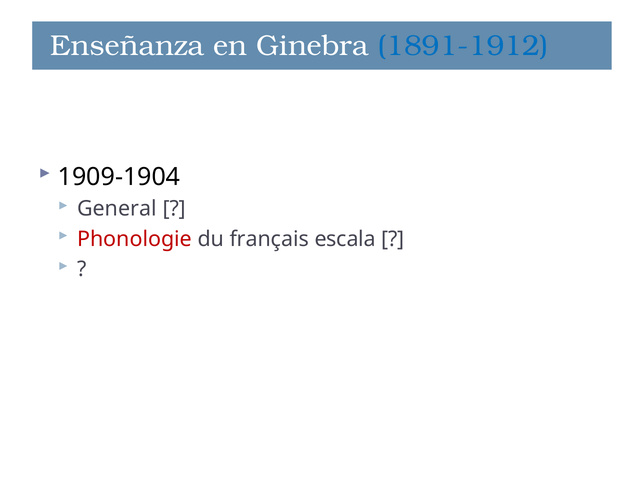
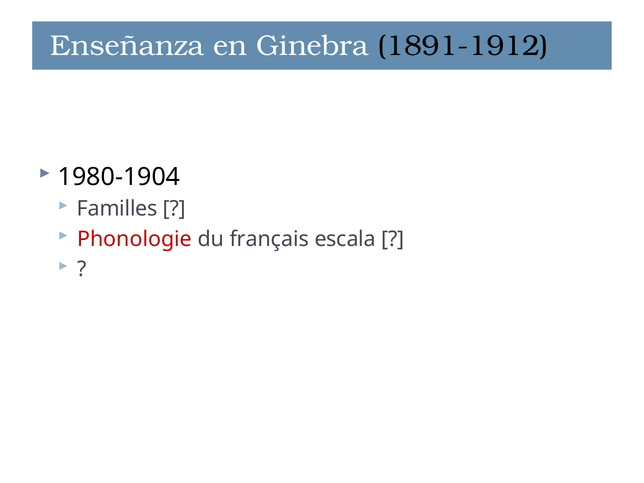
1891-1912 colour: blue -> black (463, 46)
1909-1904: 1909-1904 -> 1980-1904 (119, 177)
General: General -> Familles (117, 209)
